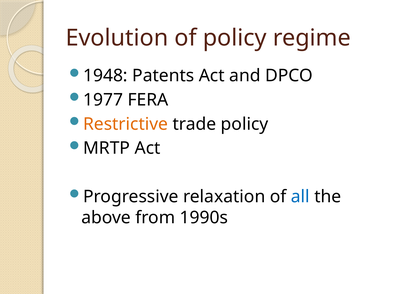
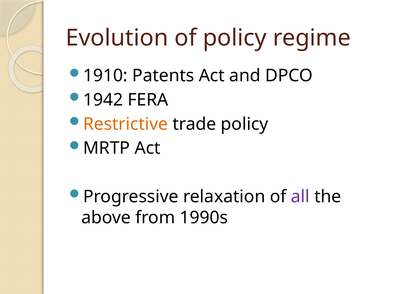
1948: 1948 -> 1910 (105, 76)
1977: 1977 -> 1942 (103, 100)
all colour: blue -> purple (300, 197)
